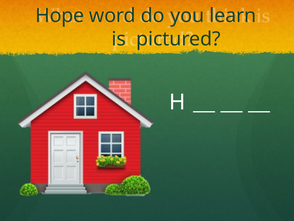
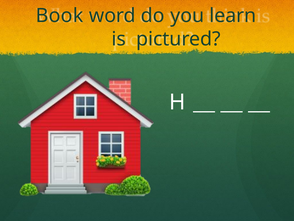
Hope: Hope -> Book (60, 16)
